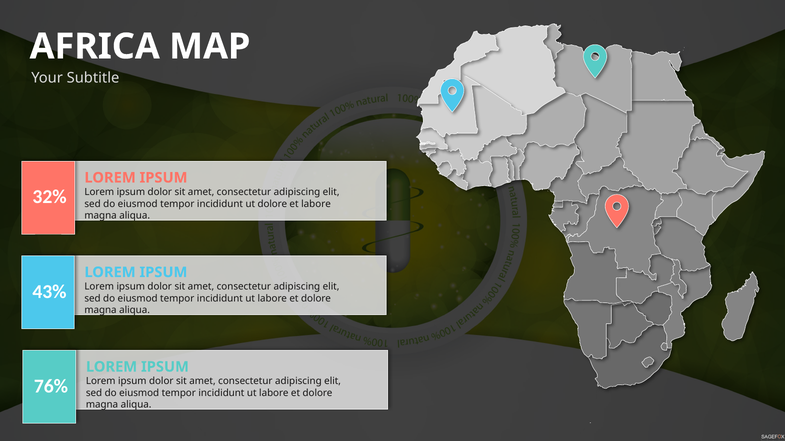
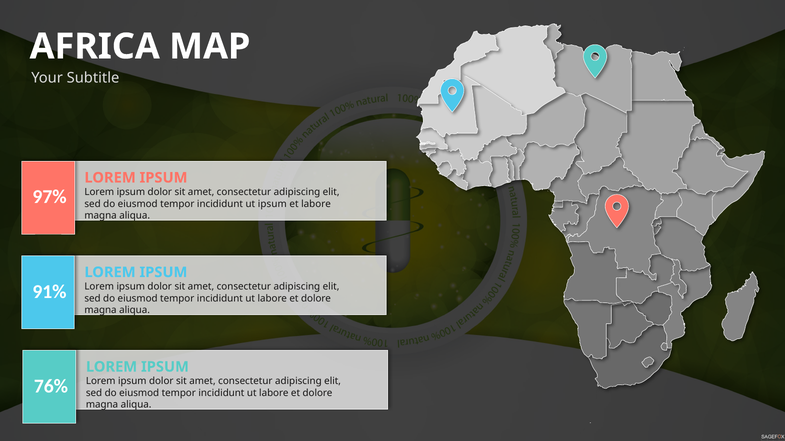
32%: 32% -> 97% (50, 197)
ut dolore: dolore -> ipsum (272, 204)
43%: 43% -> 91% (49, 292)
